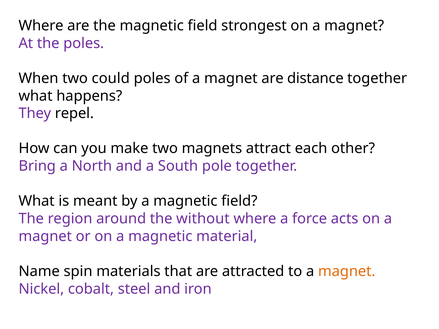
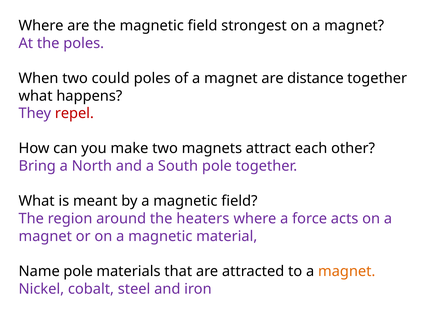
repel colour: black -> red (74, 113)
without: without -> heaters (203, 219)
Name spin: spin -> pole (78, 272)
